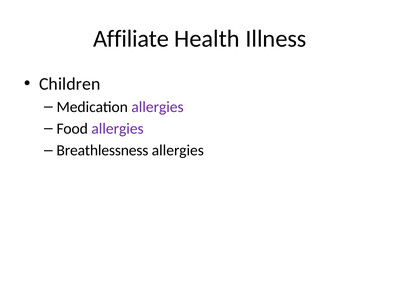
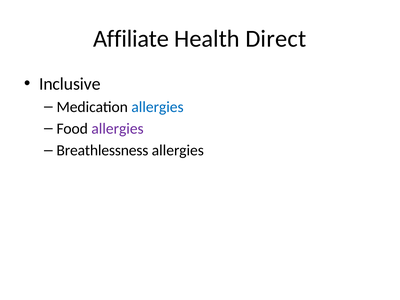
Illness: Illness -> Direct (276, 39)
Children: Children -> Inclusive (70, 84)
allergies colour: purple -> blue (158, 107)
